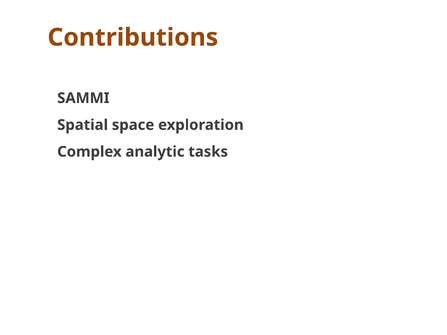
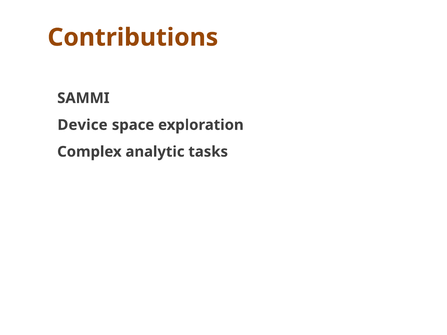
Spatial: Spatial -> Device (83, 125)
